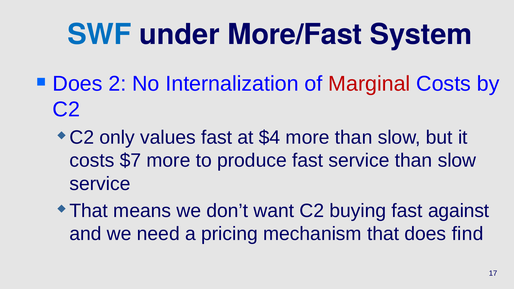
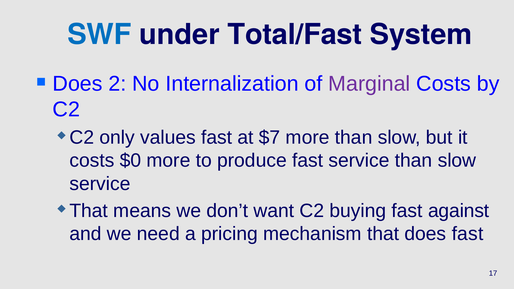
More/Fast: More/Fast -> Total/Fast (295, 35)
Marginal colour: red -> purple (369, 84)
$4: $4 -> $7 (270, 138)
$7: $7 -> $0 (131, 161)
does find: find -> fast (468, 234)
